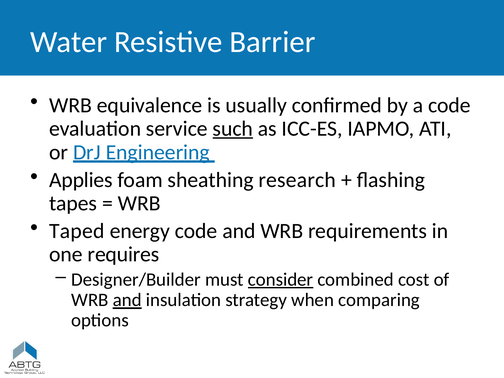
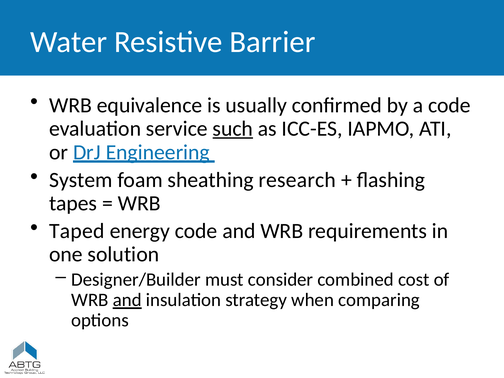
Applies: Applies -> System (81, 180)
requires: requires -> solution (123, 254)
consider underline: present -> none (281, 280)
